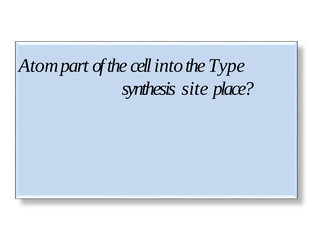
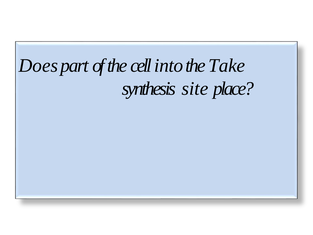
Atom: Atom -> Does (38, 65)
Type: Type -> Take (227, 65)
